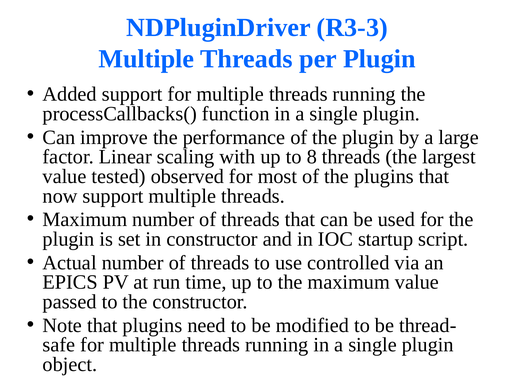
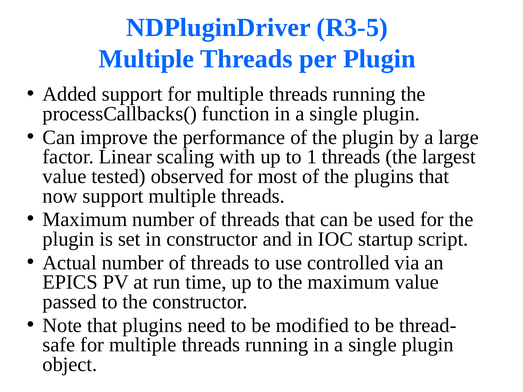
R3-3: R3-3 -> R3-5 (352, 28)
8: 8 -> 1 (312, 157)
